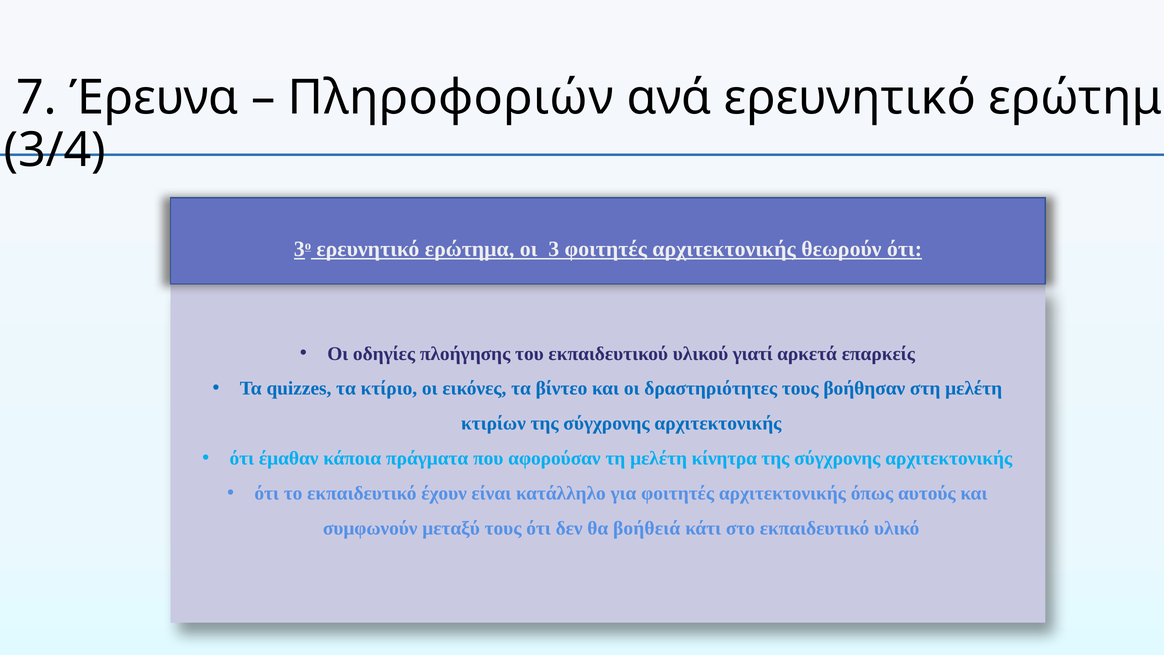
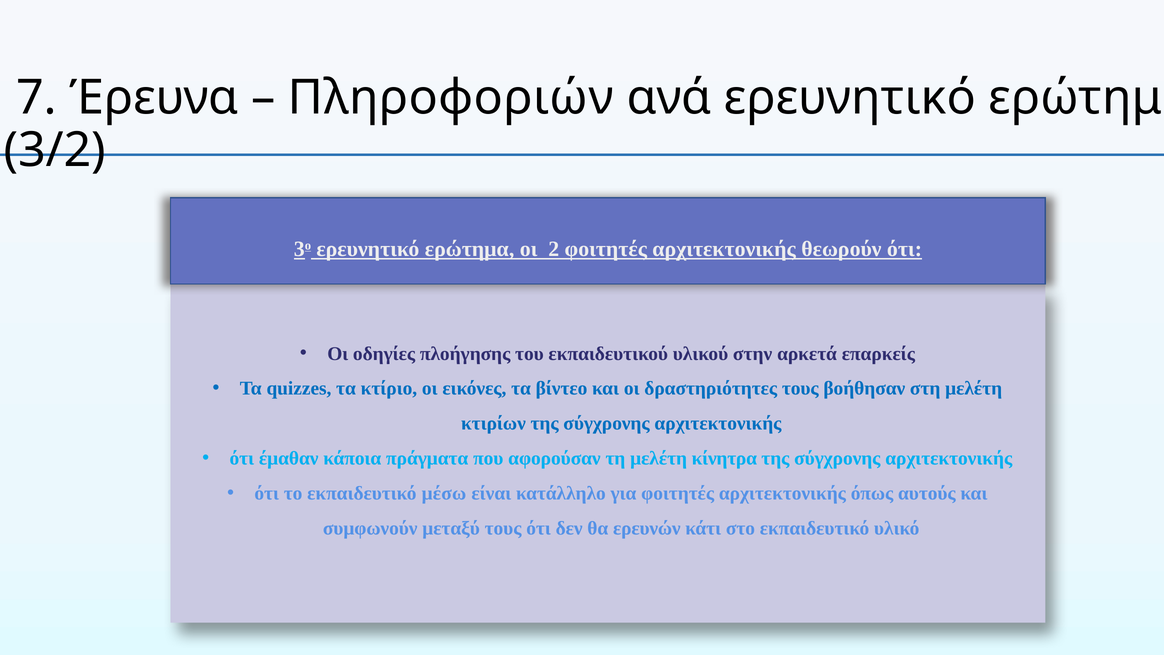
3/4: 3/4 -> 3/2 (55, 150)
3: 3 -> 2 (554, 249)
γιατί: γιατί -> στην (753, 354)
έχουν: έχουν -> μέσω (444, 493)
βοήθειά: βοήθειά -> ερευνών (647, 528)
